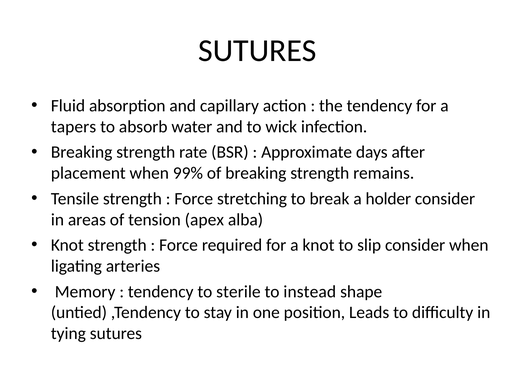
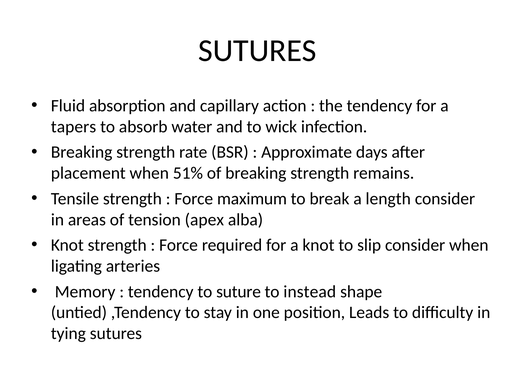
99%: 99% -> 51% (188, 173)
stretching: stretching -> maximum (252, 198)
holder: holder -> length (388, 198)
sterile: sterile -> suture (239, 291)
